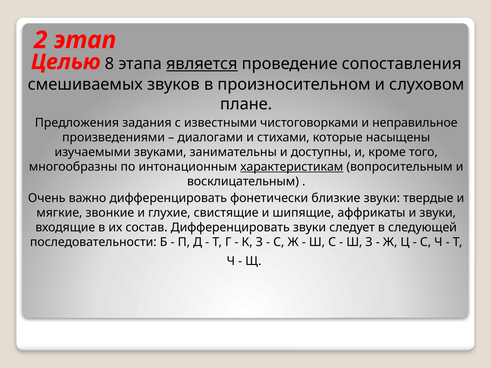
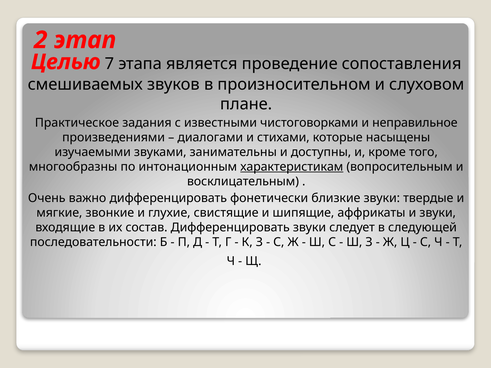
8: 8 -> 7 (109, 64)
является underline: present -> none (202, 64)
Предложения: Предложения -> Практическое (77, 123)
